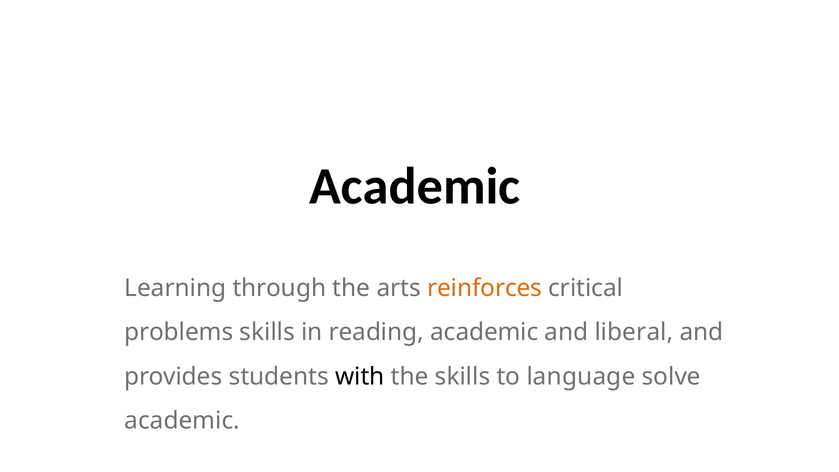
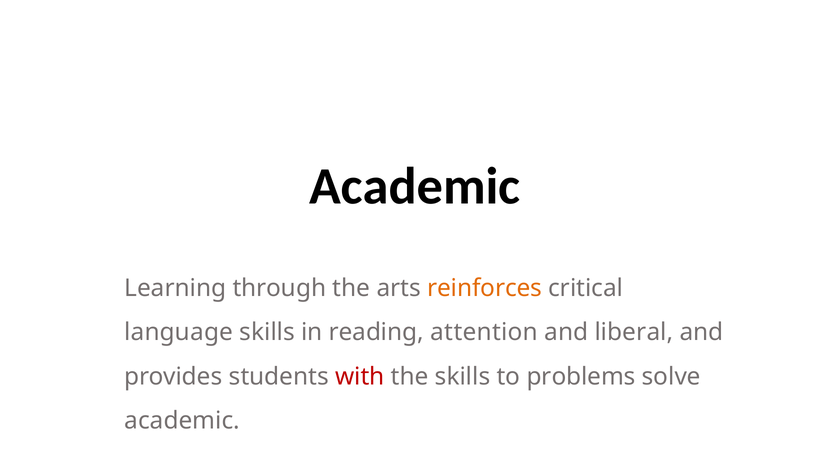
problems: problems -> language (179, 332)
reading academic: academic -> attention (484, 332)
with colour: black -> red (360, 376)
language: language -> problems (581, 376)
